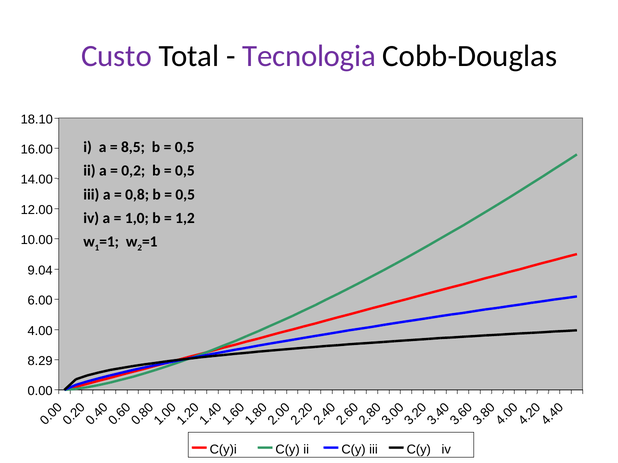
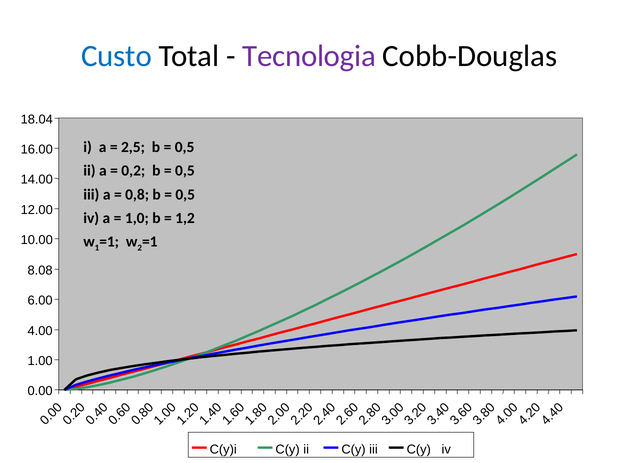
Custo colour: purple -> blue (116, 56)
18.10: 18.10 -> 18.04 (37, 119)
8,5: 8,5 -> 2,5 (133, 147)
9.04: 9.04 -> 8.08 (40, 271)
8.29: 8.29 -> 1.00 (40, 361)
